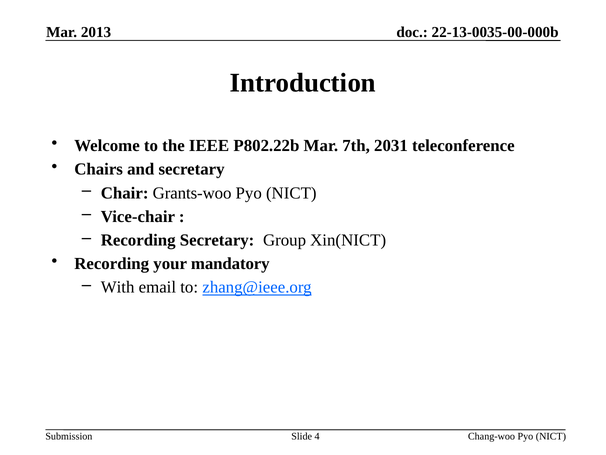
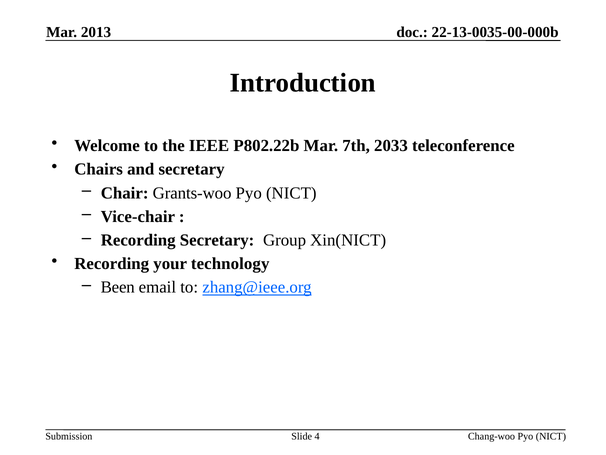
2031: 2031 -> 2033 (391, 146)
mandatory: mandatory -> technology (230, 263)
With: With -> Been (118, 287)
